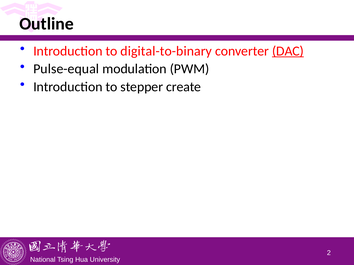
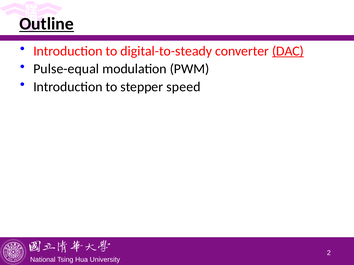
Outline underline: none -> present (47, 24)
digital-to-binary: digital-to-binary -> digital-to-steady (166, 51)
create: create -> speed (184, 87)
